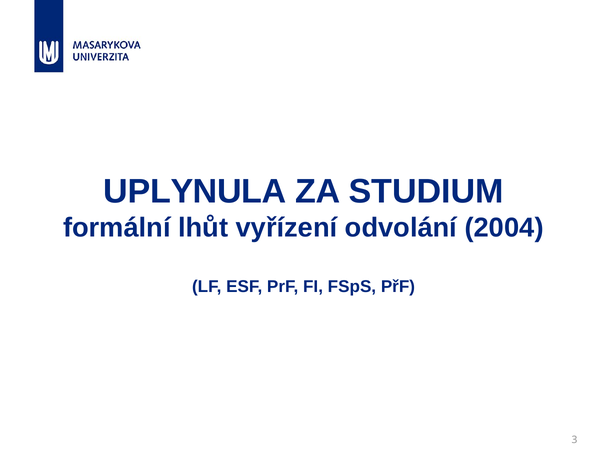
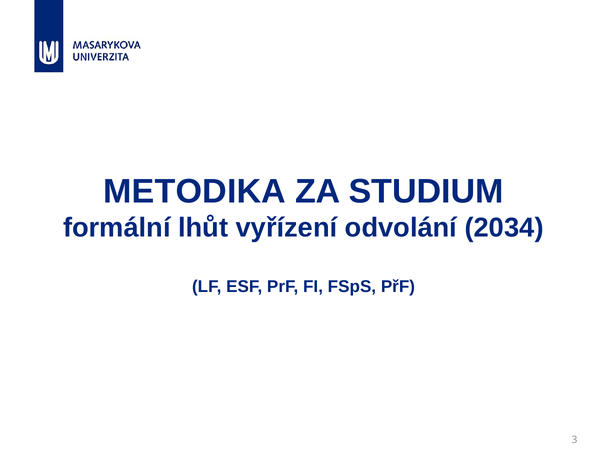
UPLYNULA: UPLYNULA -> METODIKA (195, 192)
2004: 2004 -> 2034 (504, 228)
